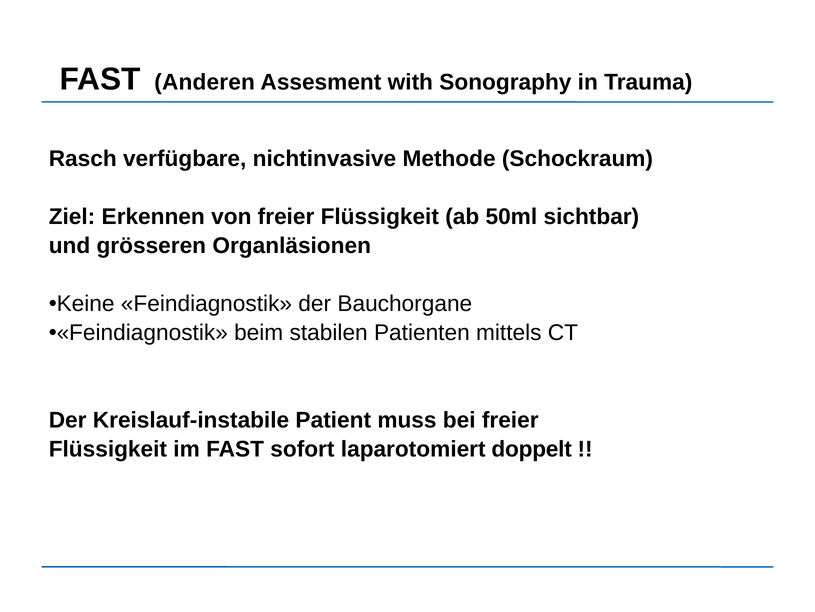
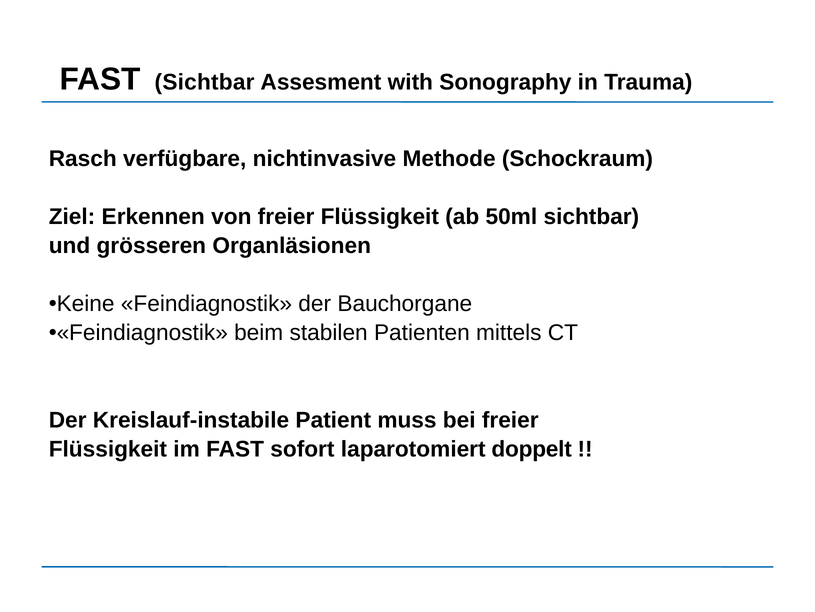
FAST Anderen: Anderen -> Sichtbar (205, 82)
